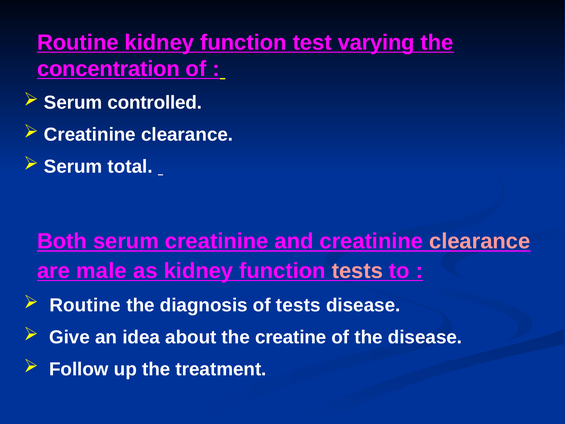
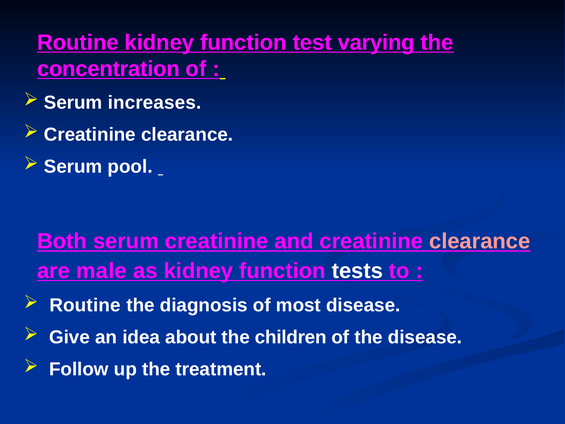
controlled: controlled -> increases (155, 103)
total: total -> pool (130, 167)
tests colour: pink -> white (357, 271)
of tests: tests -> most (298, 305)
creatine: creatine -> children (291, 337)
